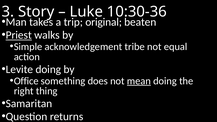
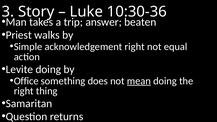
original: original -> answer (104, 22)
Priest underline: present -> none (19, 35)
acknowledgement tribe: tribe -> right (135, 47)
